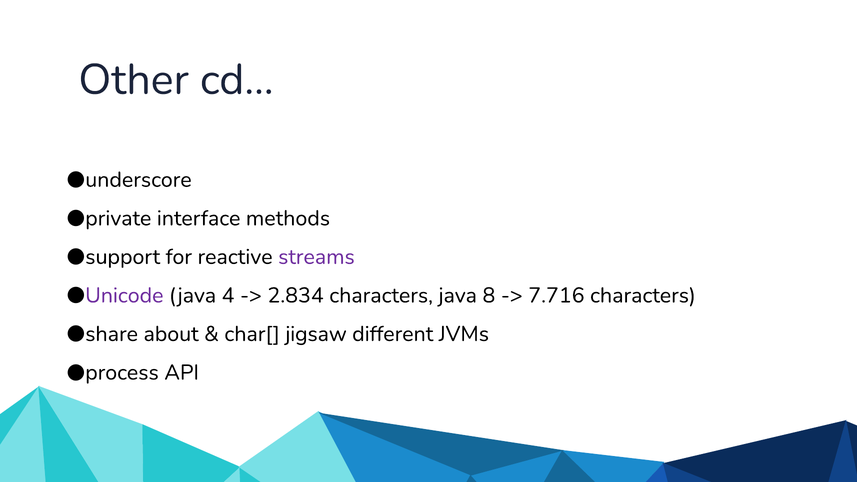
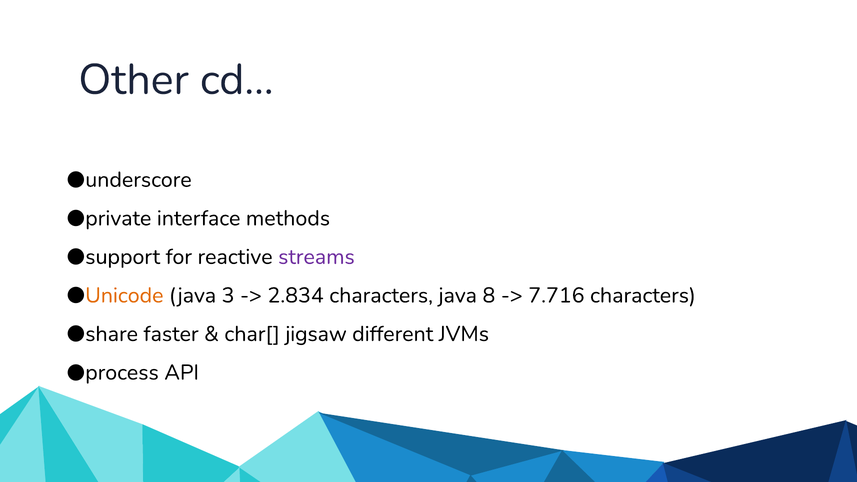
Unicode colour: purple -> orange (124, 295)
4: 4 -> 3 (228, 295)
about: about -> faster (171, 334)
